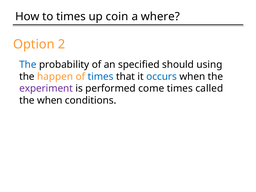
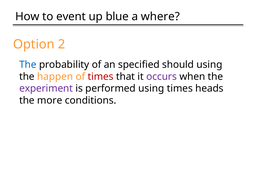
to times: times -> event (71, 17)
coin: coin -> blue (117, 17)
times colour: blue -> red (101, 77)
occurs colour: blue -> purple (162, 77)
performed come: come -> using (151, 88)
called: called -> heads (209, 88)
the when: when -> more (50, 100)
